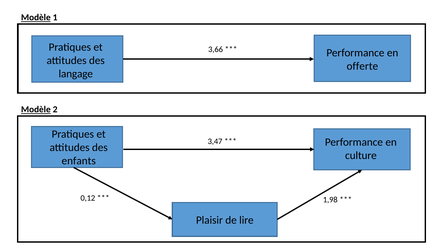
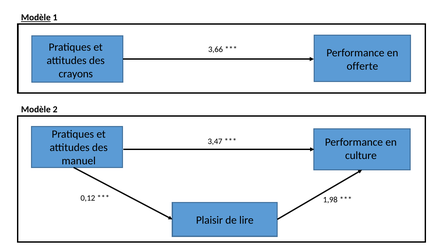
langage: langage -> crayons (76, 74)
Modèle underline: present -> none (36, 109)
enfants: enfants -> manuel (79, 161)
